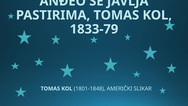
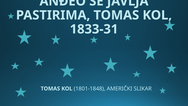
1833-79: 1833-79 -> 1833-31 (94, 29)
